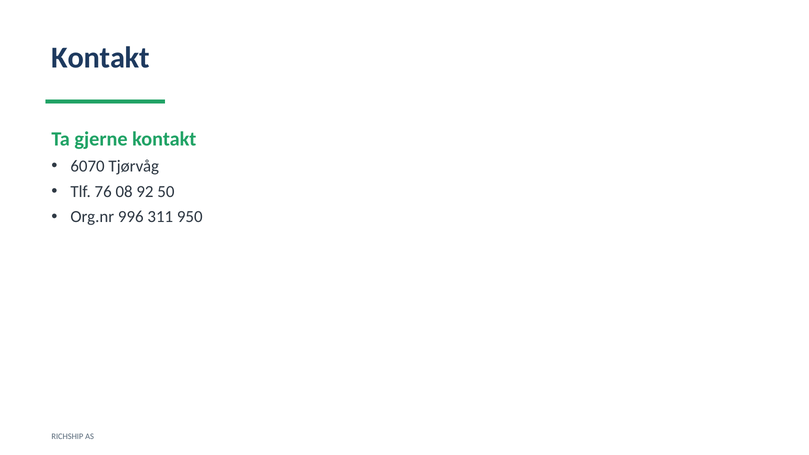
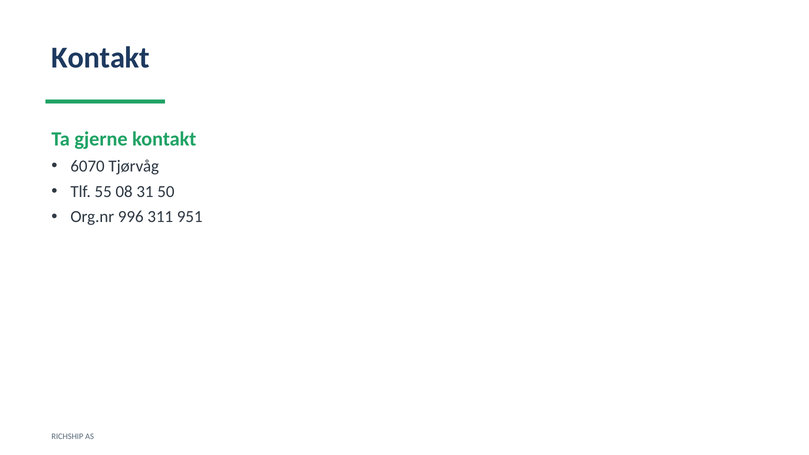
76: 76 -> 55 (103, 192)
92: 92 -> 31 (145, 192)
950: 950 -> 951 (190, 217)
